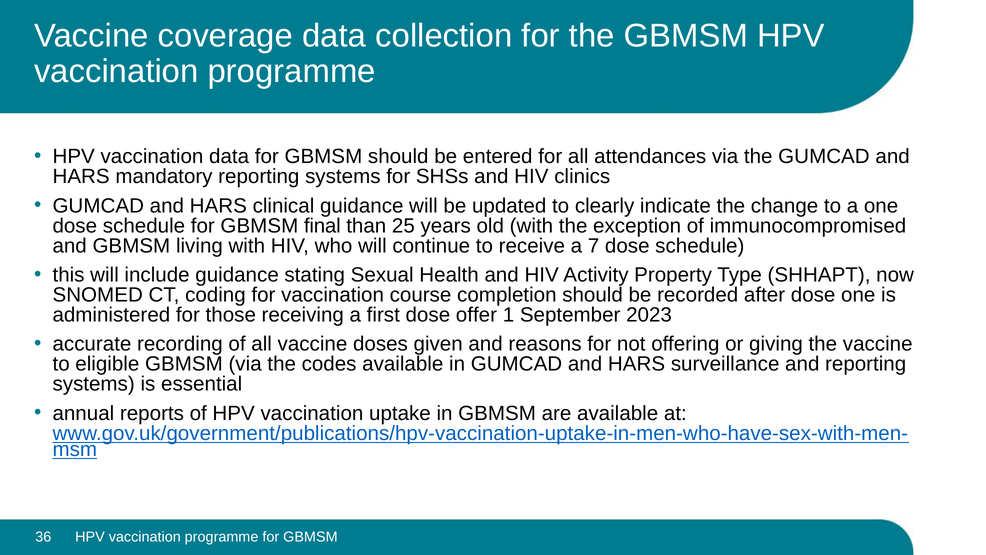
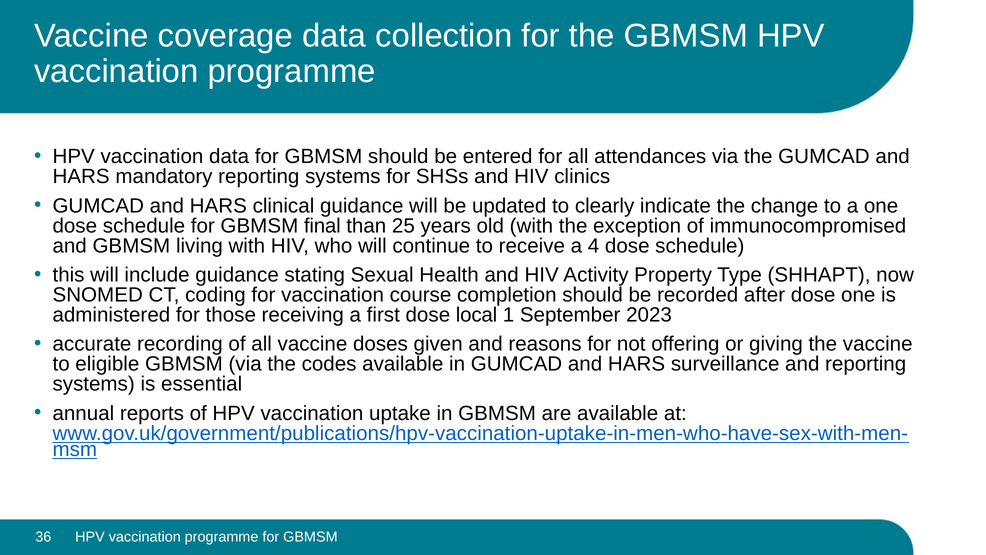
7: 7 -> 4 (594, 246)
offer: offer -> local (477, 315)
